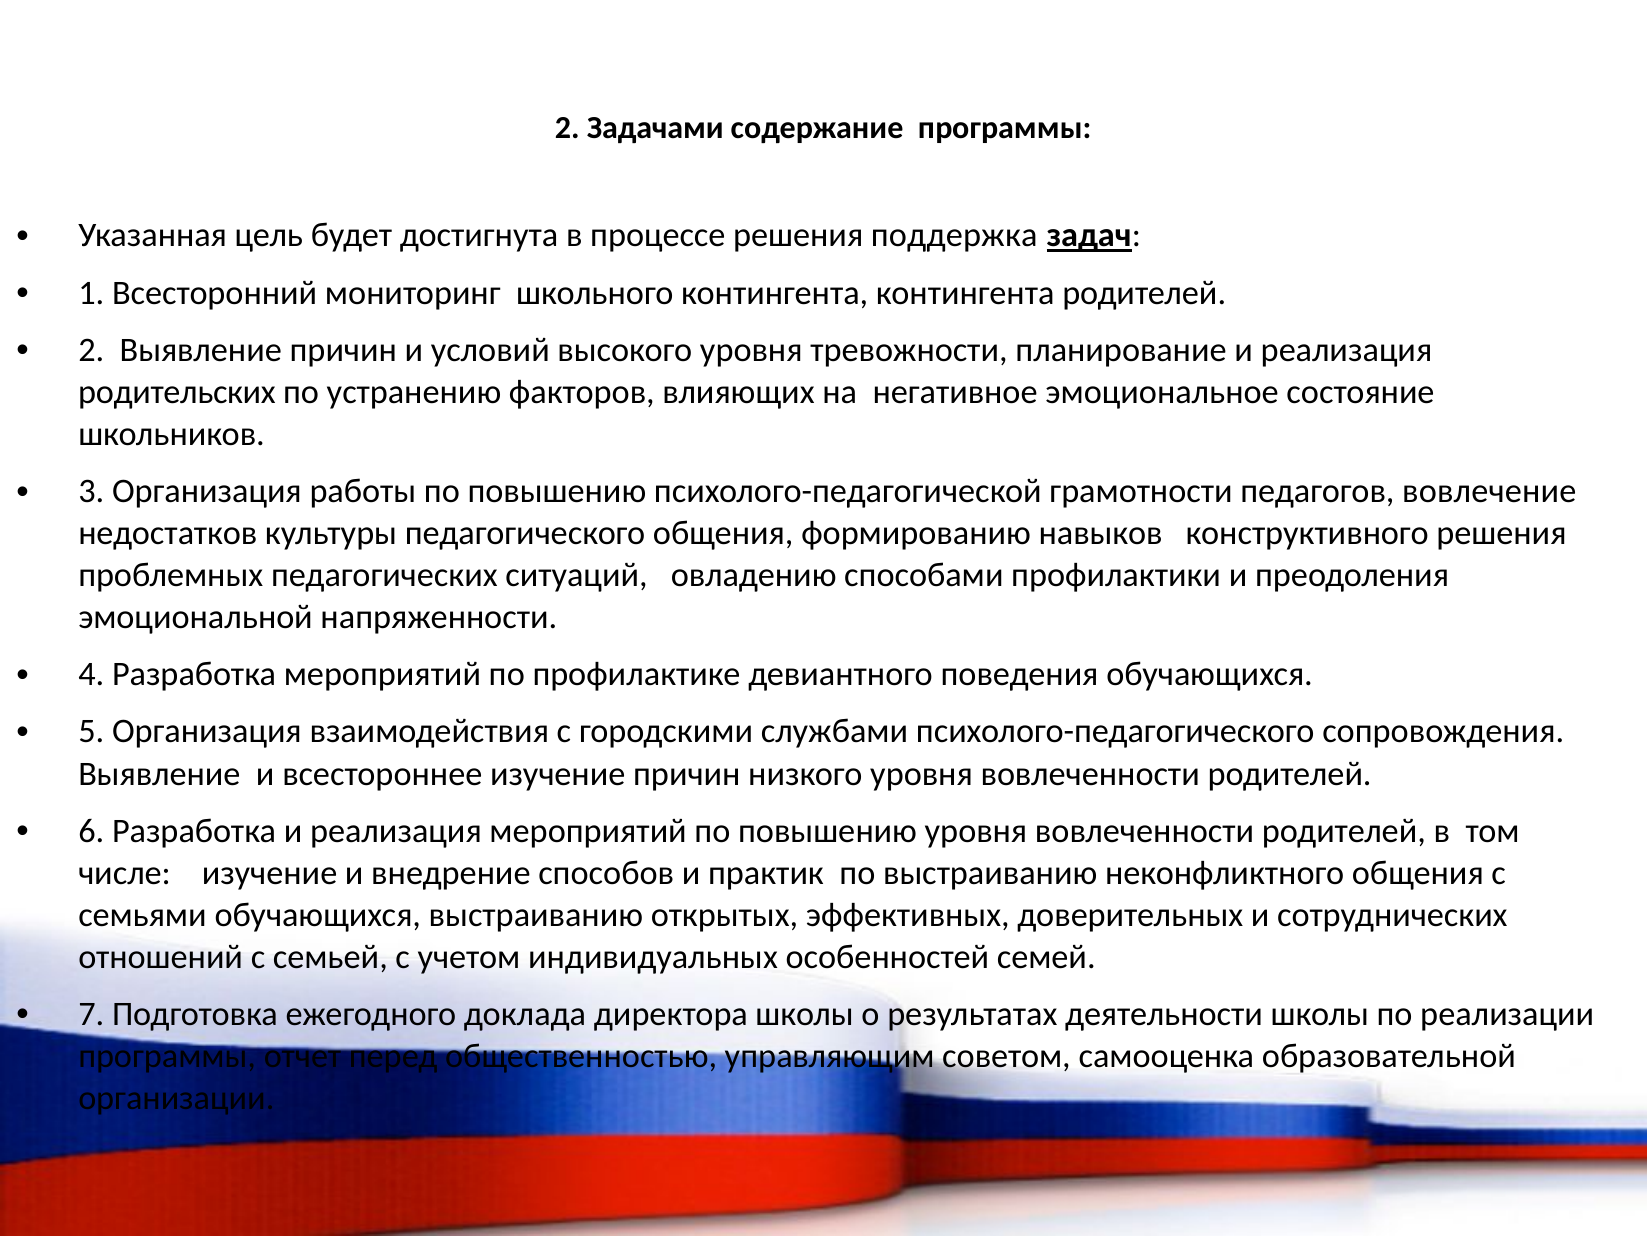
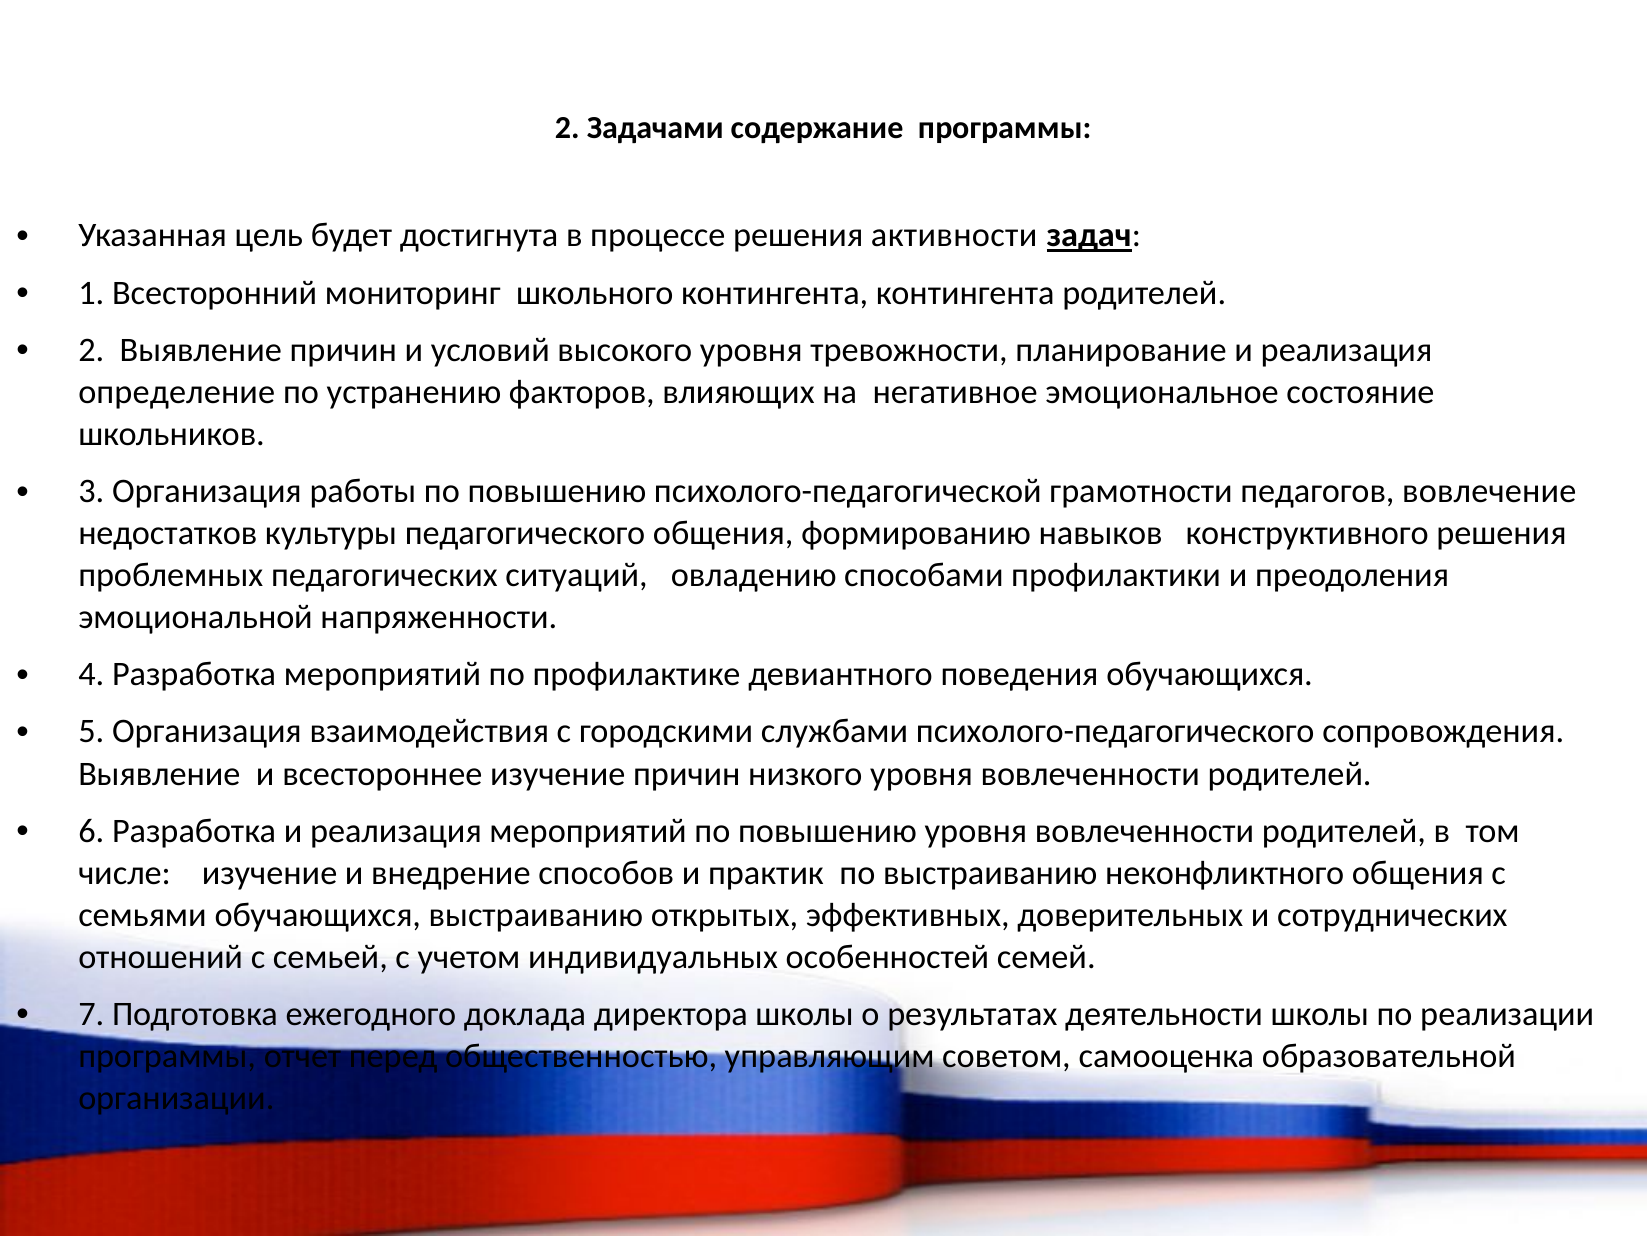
поддержка: поддержка -> активности (954, 235)
родительских: родительских -> определение (177, 392)
